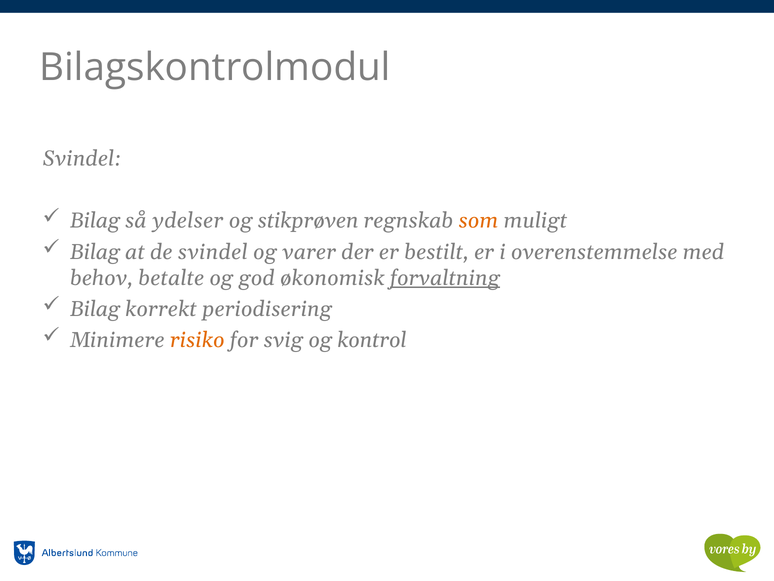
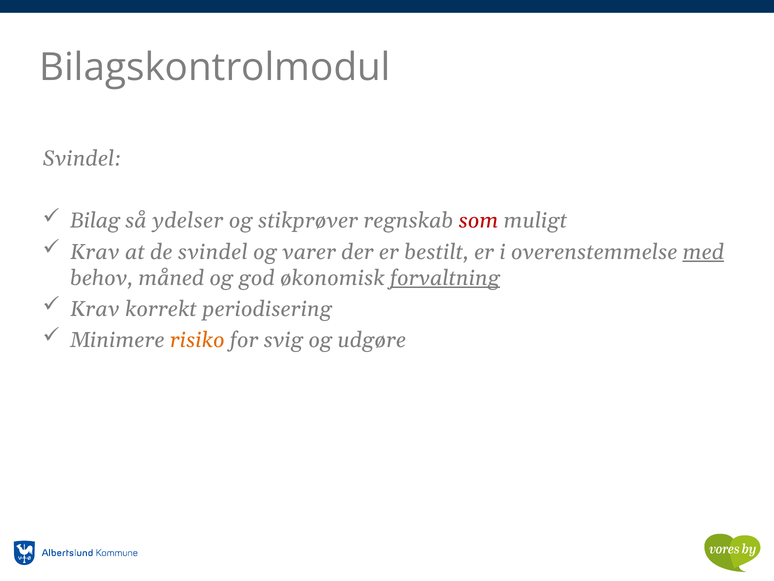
stikprøven: stikprøven -> stikprøver (308, 221)
som colour: orange -> red (478, 221)
Bilag: Bilag -> Krav (95, 252)
med underline: none -> present (703, 252)
betalte: betalte -> måned (171, 278)
Bilag: Bilag -> Krav (95, 309)
kontrol: kontrol -> udgøre (372, 340)
